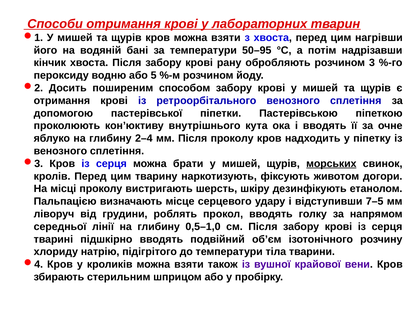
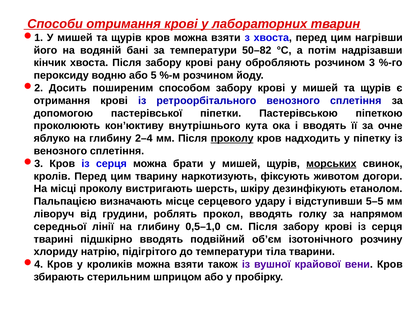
50–95: 50–95 -> 50–82 (257, 50)
проколу underline: none -> present (232, 138)
7–5: 7–5 -> 5–5 (375, 201)
